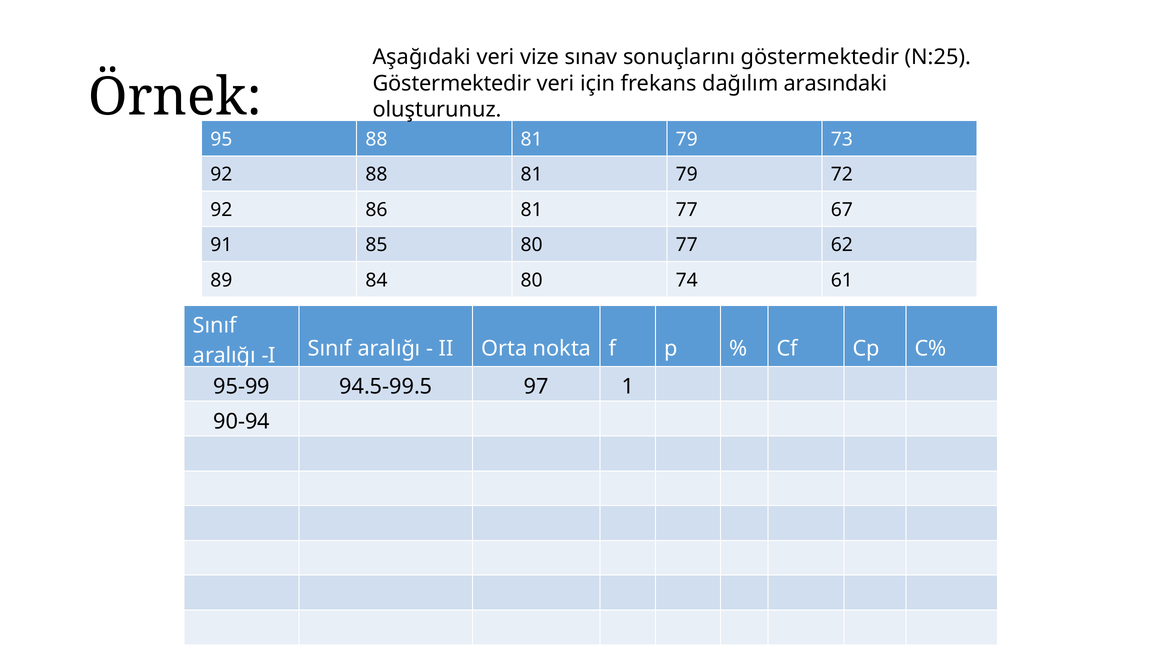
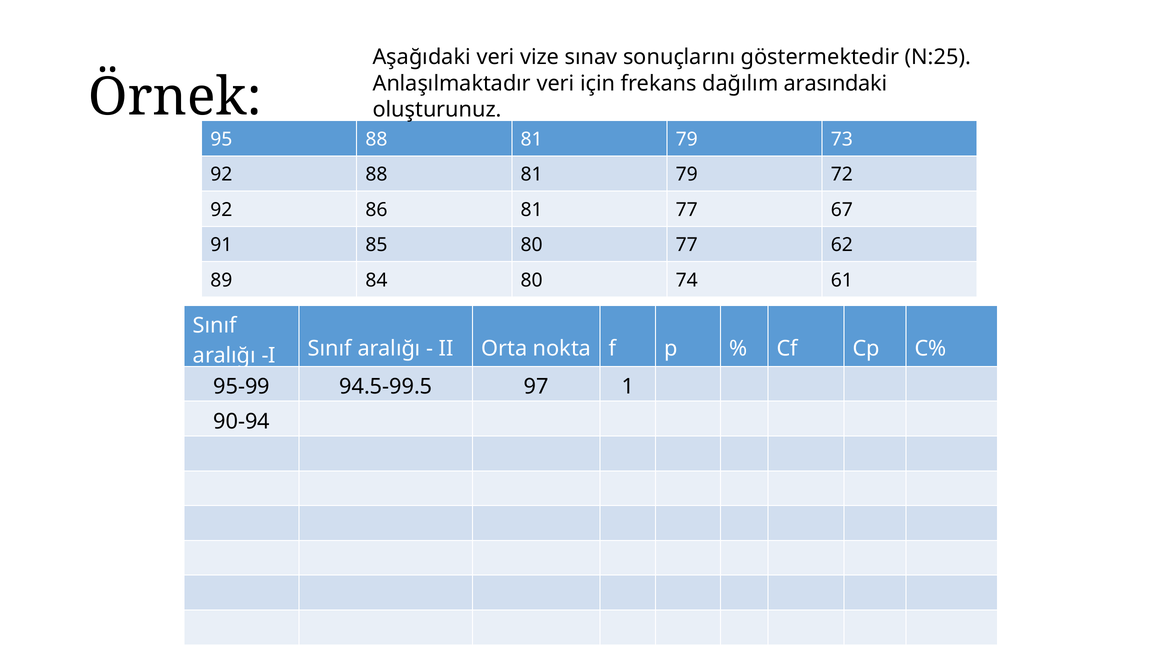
Göstermektedir: Göstermektedir -> Anlaşılmaktadır (452, 83)
